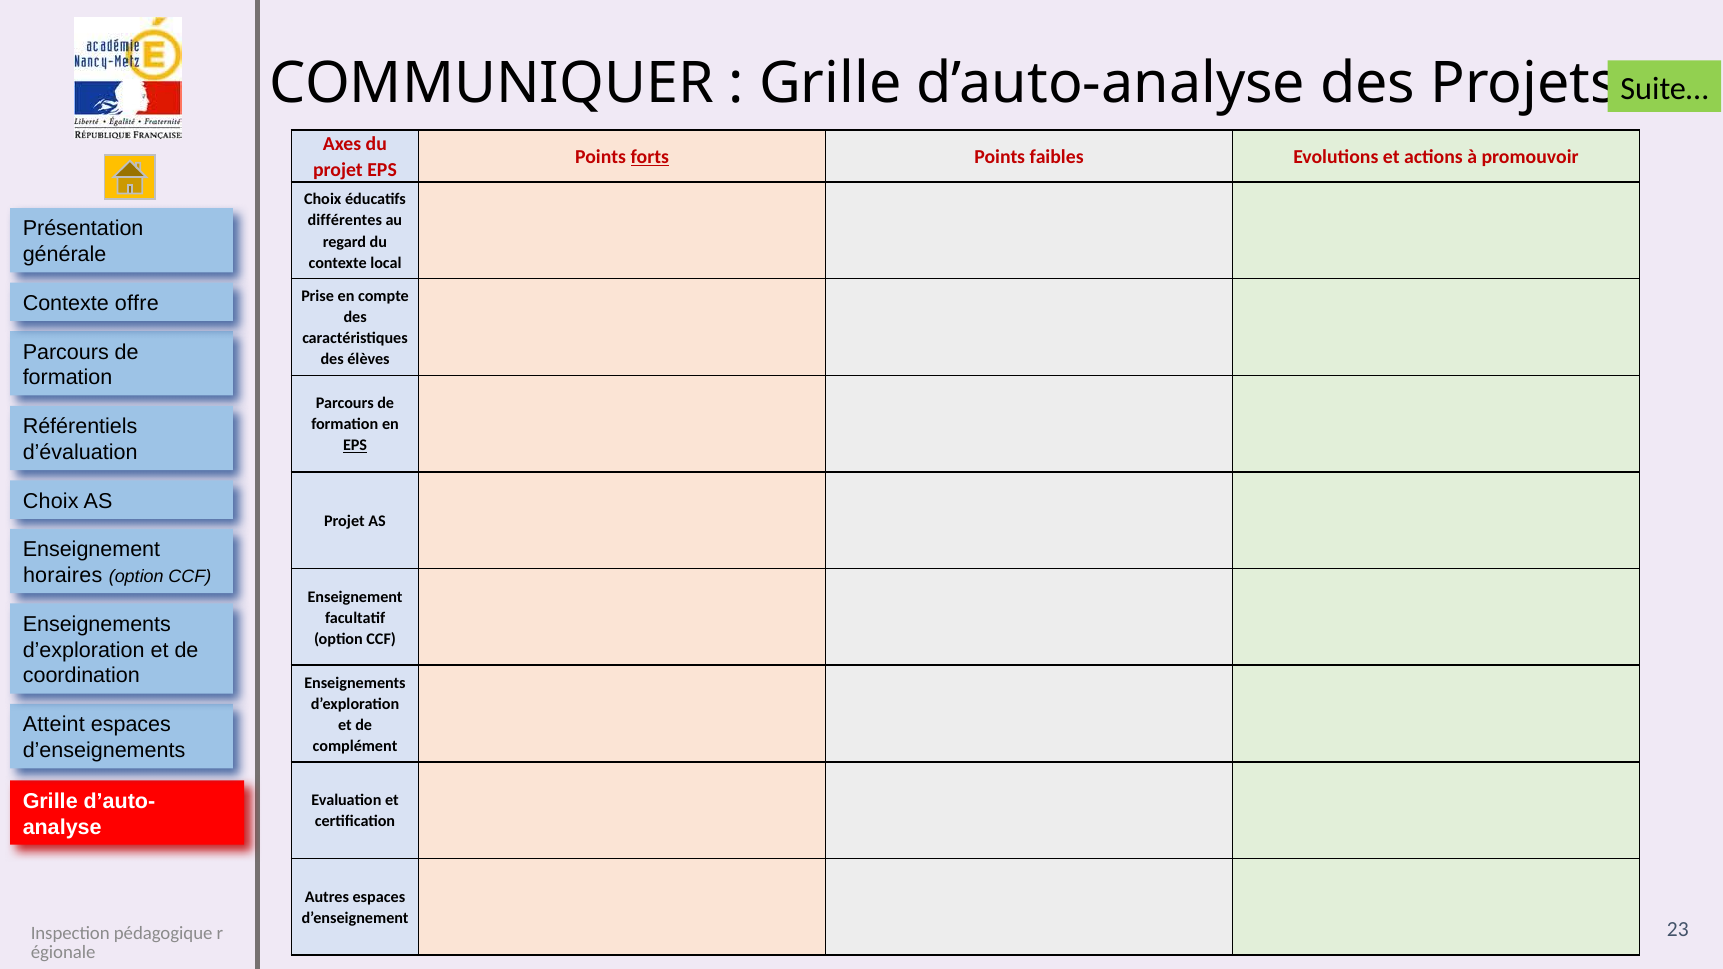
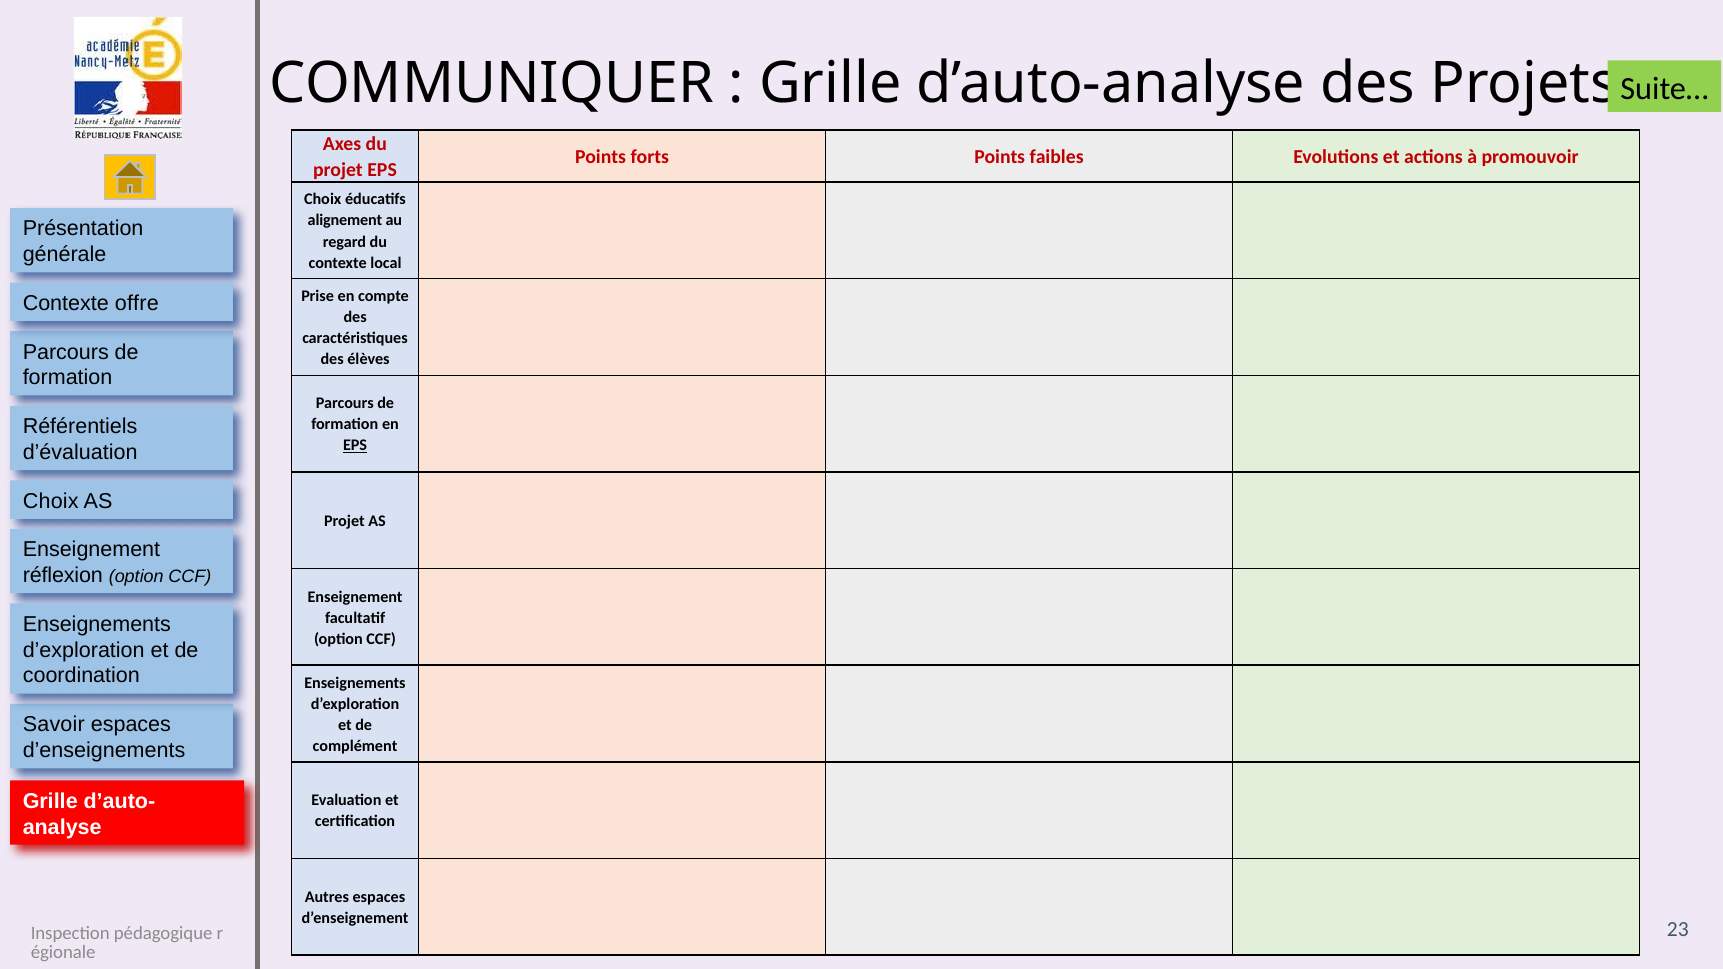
forts underline: present -> none (650, 157)
différentes: différentes -> alignement (345, 221)
horaires: horaires -> réflexion (63, 576)
Atteint: Atteint -> Savoir (54, 725)
